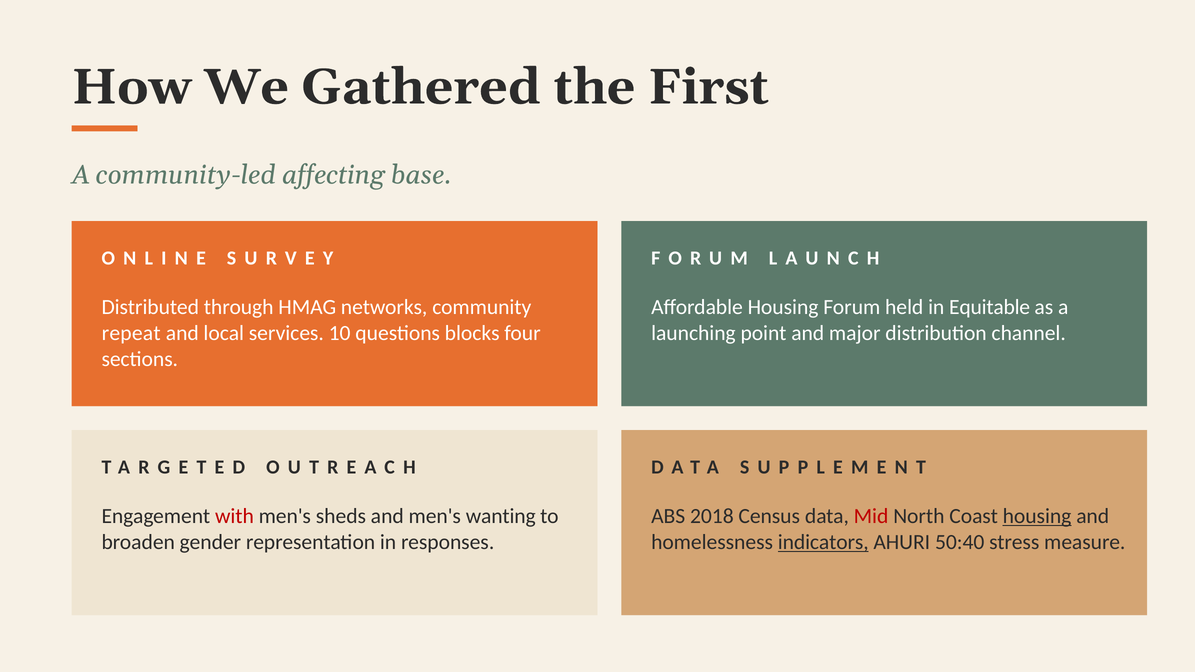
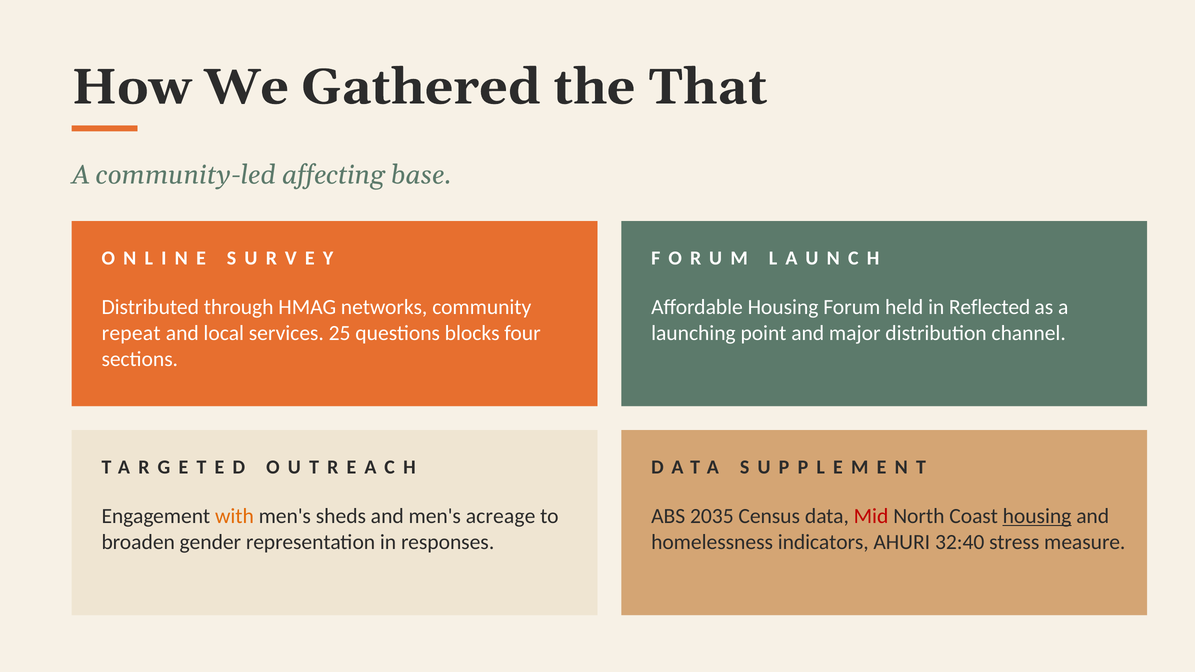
First: First -> That (708, 87)
Equitable: Equitable -> Reflected (990, 307)
10: 10 -> 25 (340, 333)
with colour: red -> orange (234, 516)
wanting: wanting -> acreage (501, 516)
2018: 2018 -> 2035 (712, 516)
indicators underline: present -> none (823, 542)
50:40: 50:40 -> 32:40 (960, 542)
